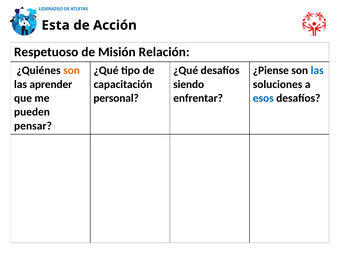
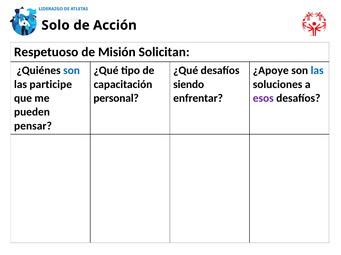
Esta: Esta -> Solo (56, 25)
Relación: Relación -> Solicitan (164, 52)
son colour: orange -> blue (72, 71)
¿Piense: ¿Piense -> ¿Apoye (271, 71)
aprender: aprender -> participe (51, 85)
esos colour: blue -> purple (263, 98)
